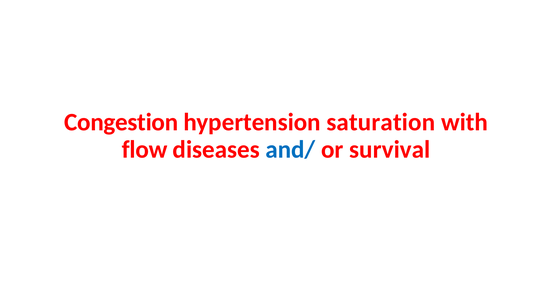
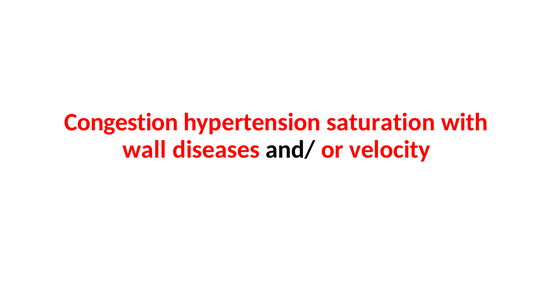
flow: flow -> wall (144, 149)
and/ colour: blue -> black (290, 149)
survival: survival -> velocity (390, 149)
